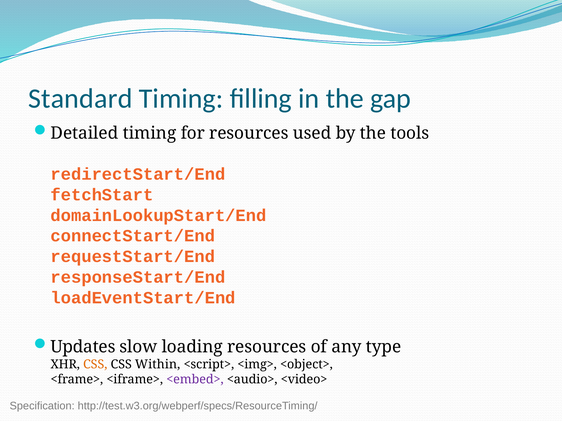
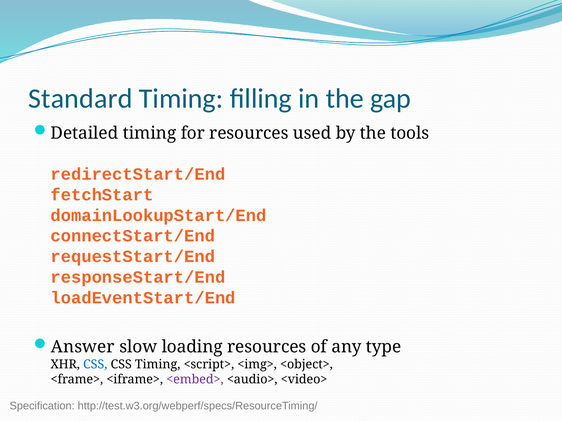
Updates: Updates -> Answer (83, 347)
CSS colour: orange -> blue (95, 365)
CSS Within: Within -> Timing (158, 365)
